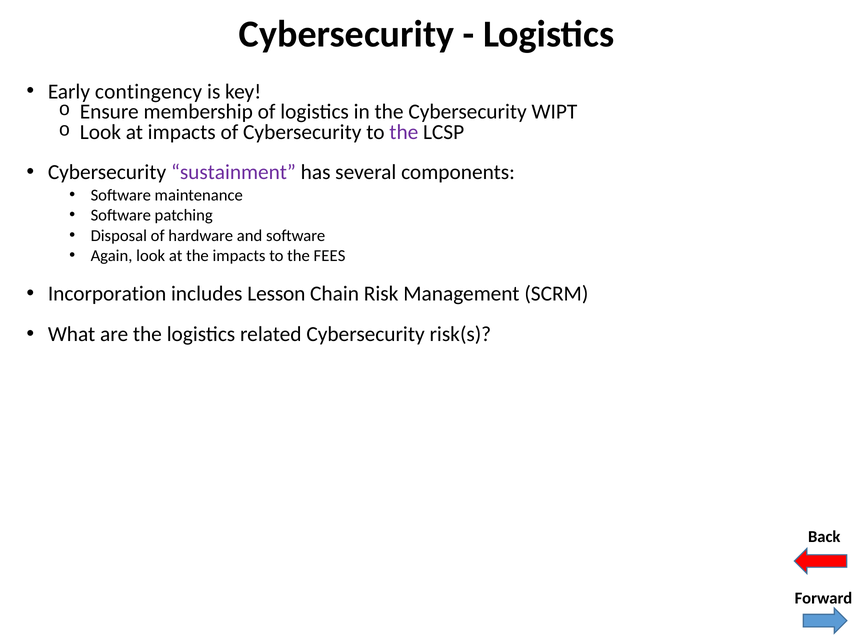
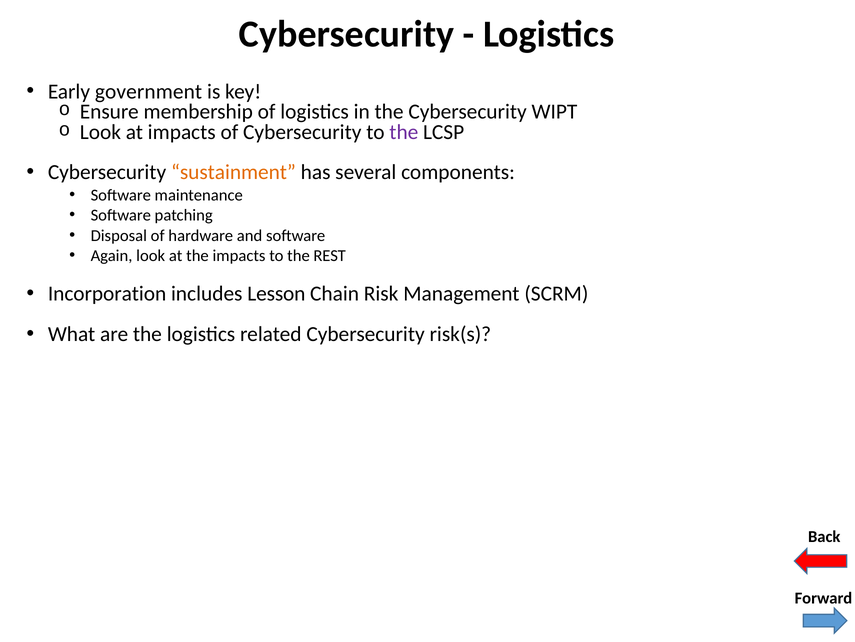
contingency: contingency -> government (149, 91)
sustainment colour: purple -> orange (233, 172)
FEES: FEES -> REST (330, 256)
